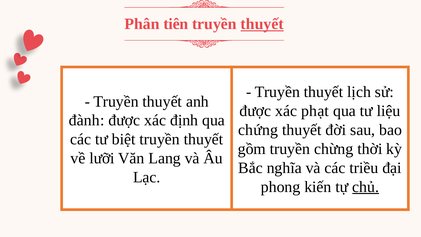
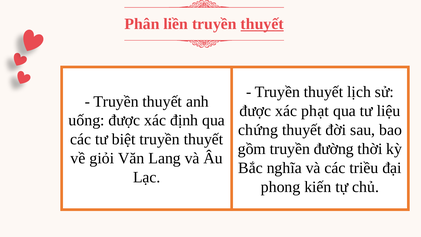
tiên: tiên -> liền (176, 24)
đành: đành -> uống (87, 120)
chừng: chừng -> đường (334, 149)
lưỡi: lưỡi -> giỏi (102, 158)
chủ underline: present -> none (366, 187)
